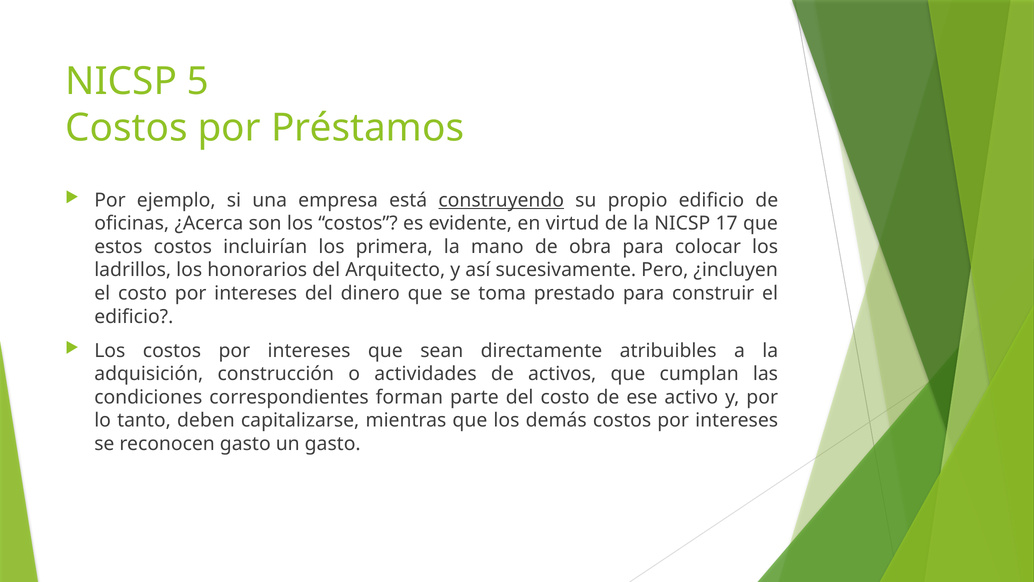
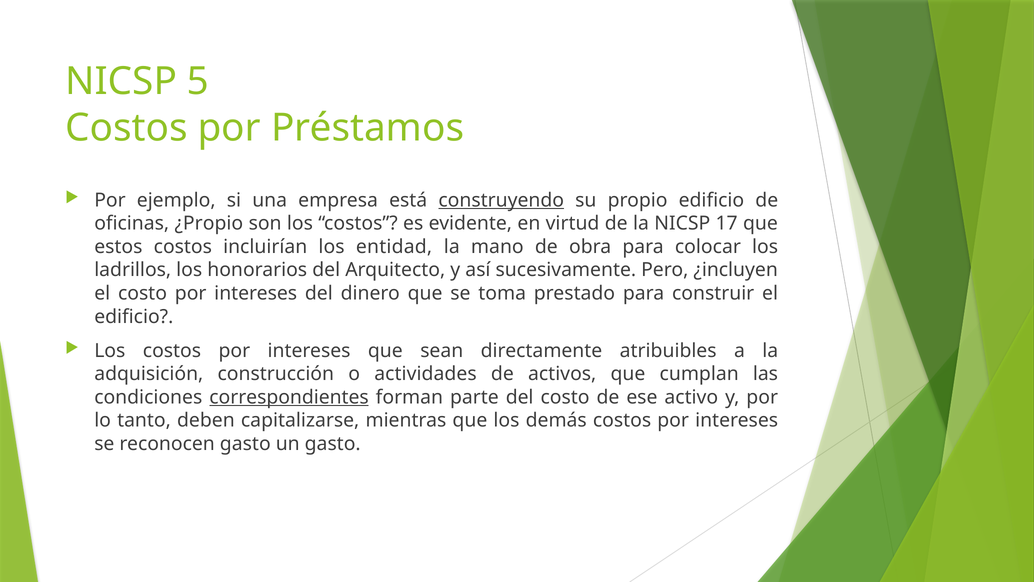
¿Acerca: ¿Acerca -> ¿Propio (209, 223)
primera: primera -> entidad (394, 247)
correspondientes underline: none -> present (289, 397)
